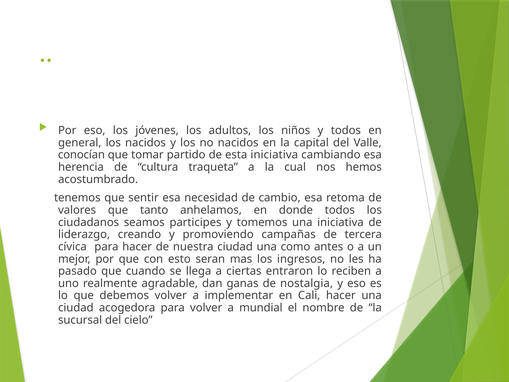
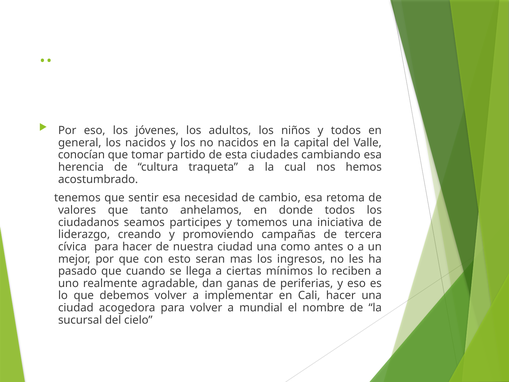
esta iniciativa: iniciativa -> ciudades (274, 155)
entraron: entraron -> mínimos (289, 271)
nostalgia: nostalgia -> periferias (307, 283)
